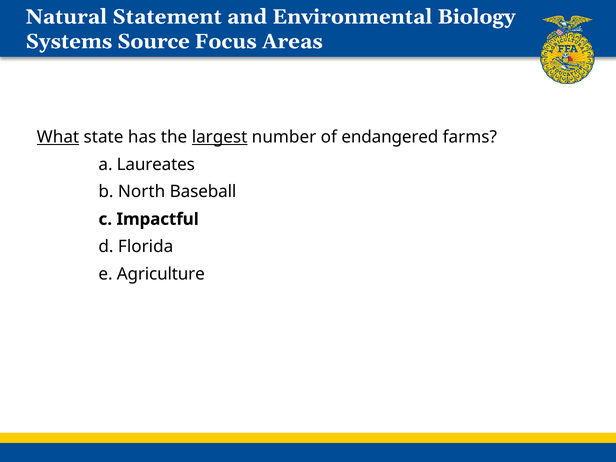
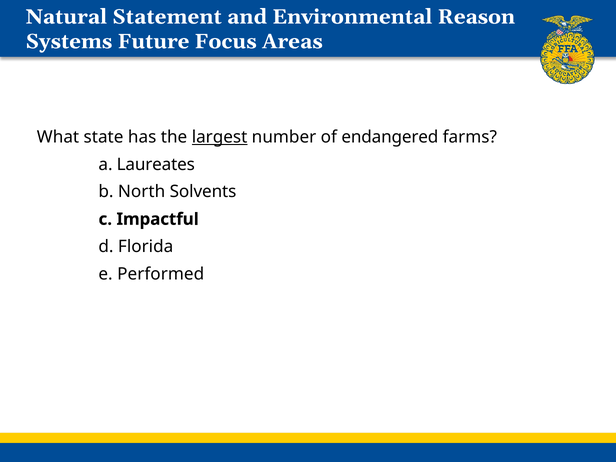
Biology: Biology -> Reason (476, 17)
Source: Source -> Future (153, 41)
What underline: present -> none (58, 137)
Baseball: Baseball -> Solvents (203, 192)
Agriculture: Agriculture -> Performed (161, 274)
